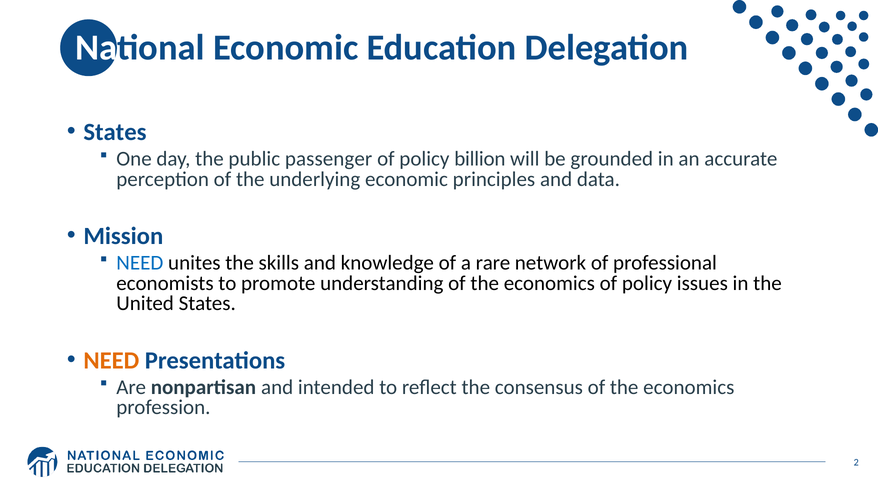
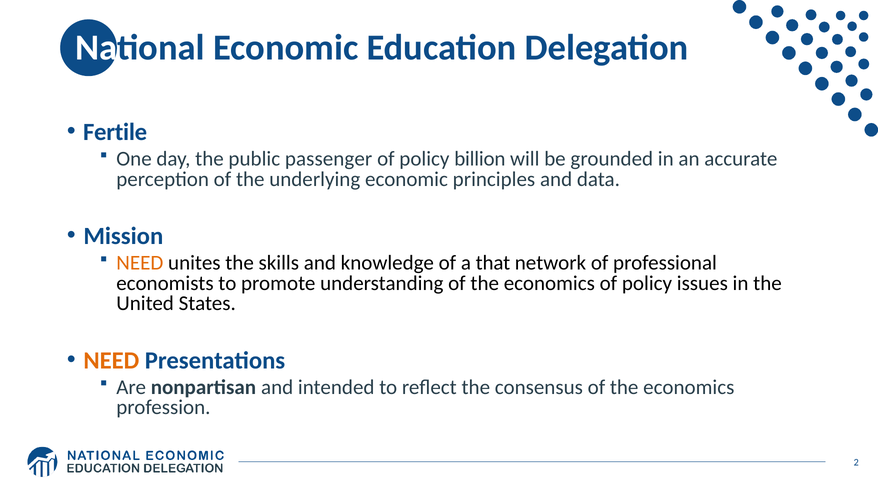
States: States -> Fertile (115, 132)
NEED colour: blue -> orange (140, 263)
rare: rare -> that (493, 263)
